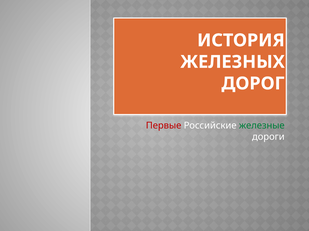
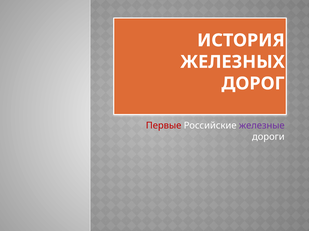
железные colour: green -> purple (262, 126)
